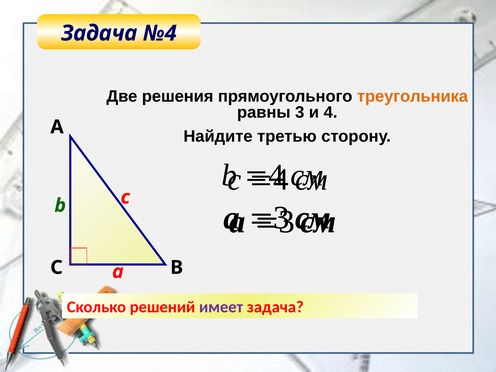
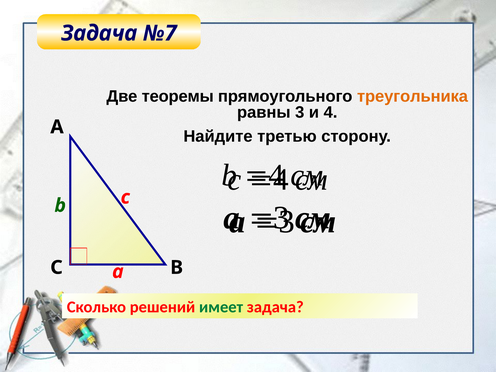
№4: №4 -> №7 (160, 33)
решения: решения -> теоремы (178, 96)
имеет colour: purple -> green (221, 307)
